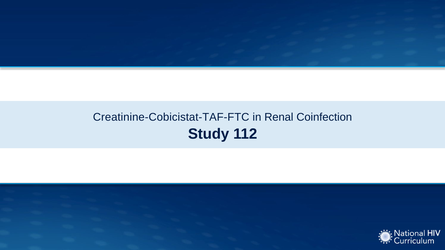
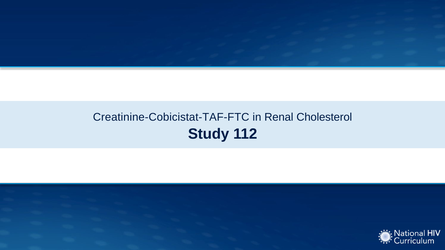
Coinfection: Coinfection -> Cholesterol (324, 117)
